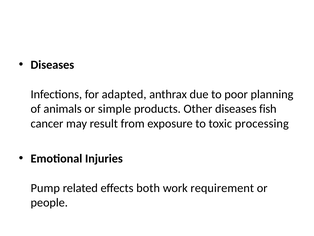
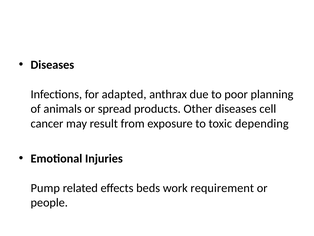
simple: simple -> spread (115, 109)
fish: fish -> cell (268, 109)
processing: processing -> depending (262, 123)
both: both -> beds (148, 188)
